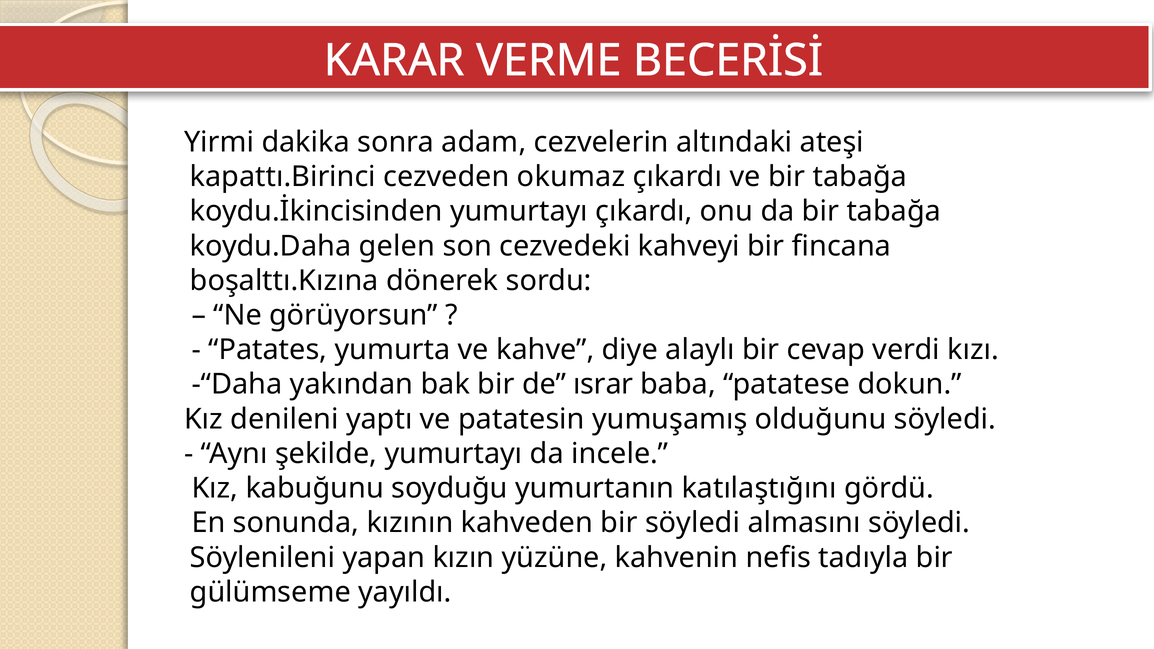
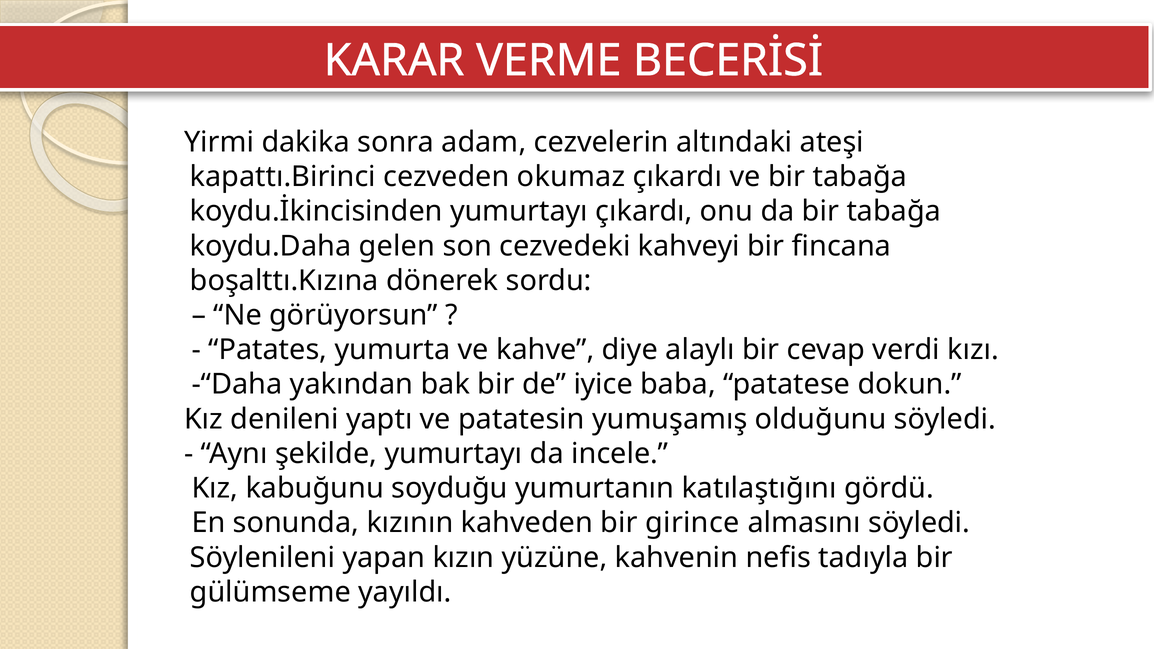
ısrar: ısrar -> iyice (603, 385)
bir söyledi: söyledi -> girince (692, 523)
